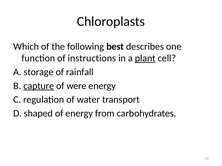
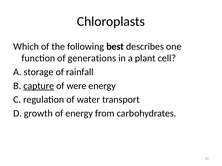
instructions: instructions -> generations (92, 58)
plant underline: present -> none (145, 58)
shaped: shaped -> growth (38, 114)
